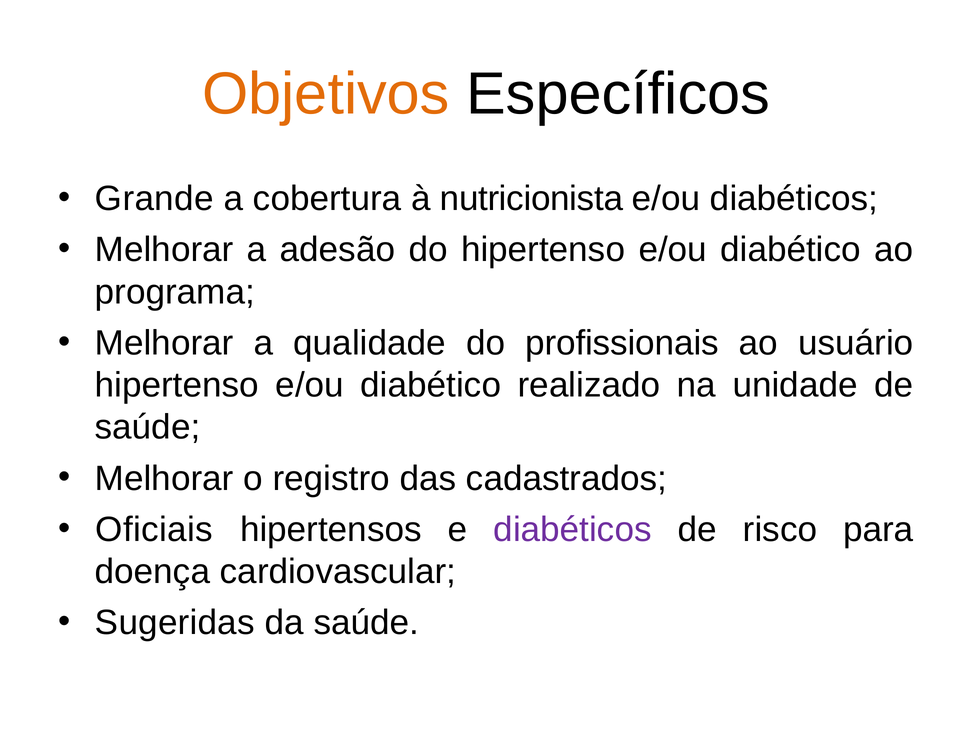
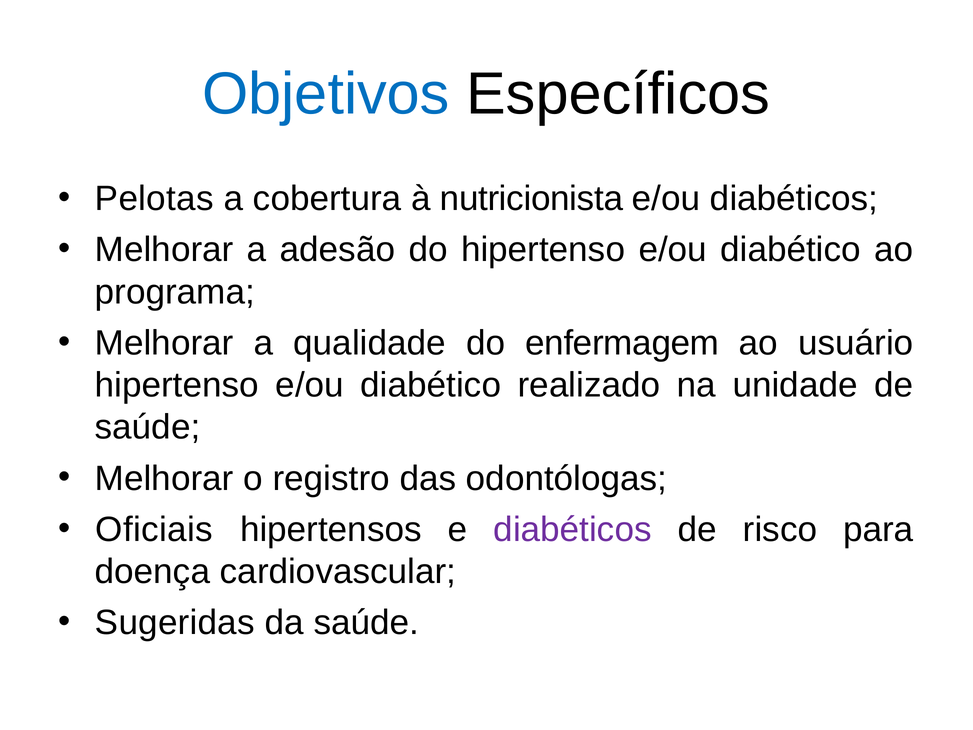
Objetivos colour: orange -> blue (326, 94)
Grande: Grande -> Pelotas (154, 199)
profissionais: profissionais -> enfermagem (622, 343)
cadastrados: cadastrados -> odontólogas (566, 478)
